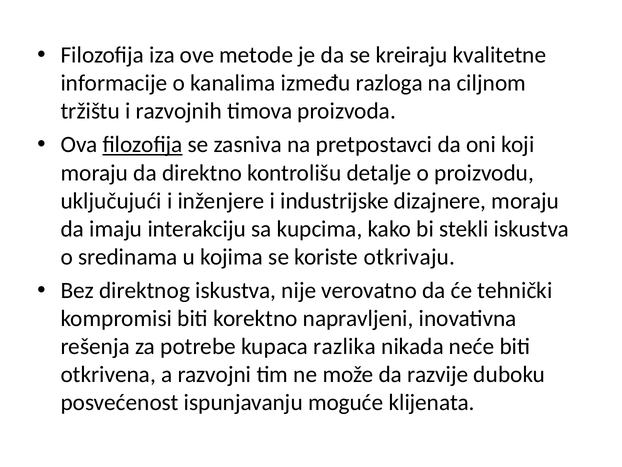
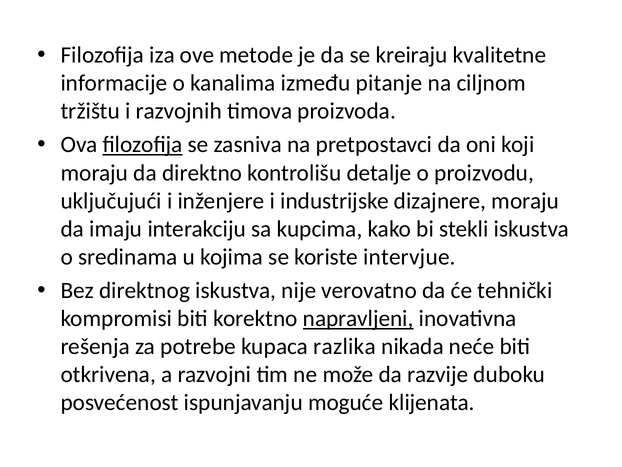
razloga: razloga -> pitanje (389, 83)
otkrivaju: otkrivaju -> intervjue (410, 257)
napravljeni underline: none -> present (358, 318)
